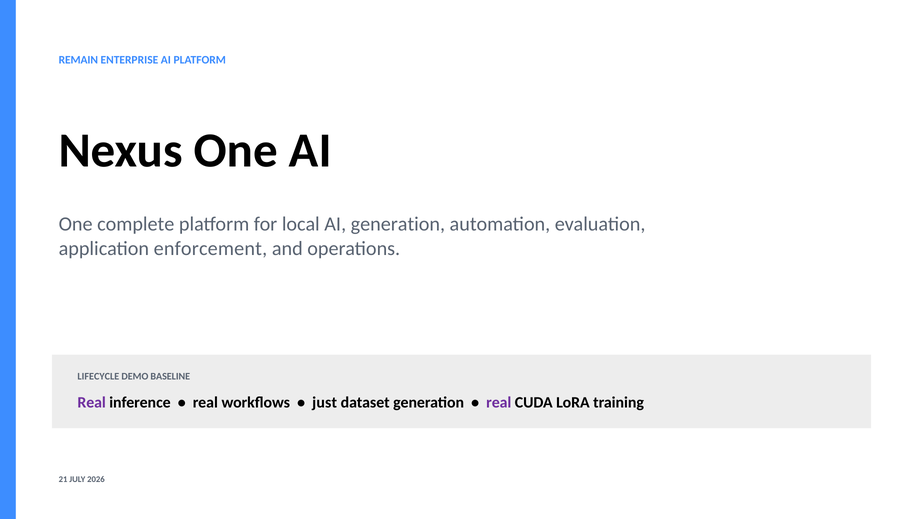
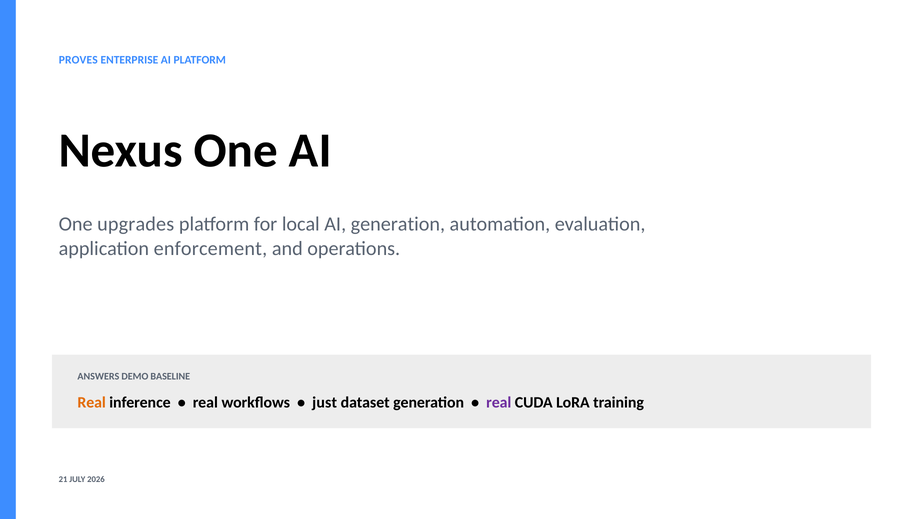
REMAIN: REMAIN -> PROVES (78, 60)
complete: complete -> upgrades (136, 224)
LIFECYCLE: LIFECYCLE -> ANSWERS (98, 376)
Real colour: purple -> orange (92, 403)
